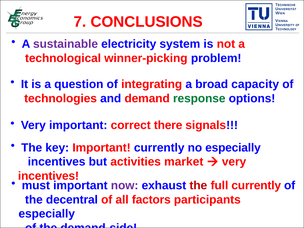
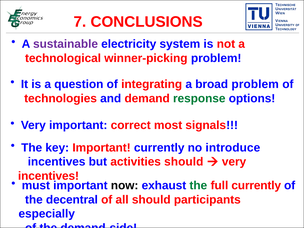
broad capacity: capacity -> problem (255, 84)
there: there -> most (168, 125)
no especially: especially -> introduce (233, 148)
activities market: market -> should (184, 162)
now colour: purple -> black (125, 185)
the colour: red -> green (198, 185)
all factors: factors -> should (151, 200)
